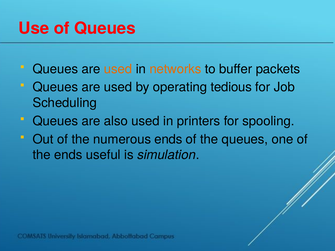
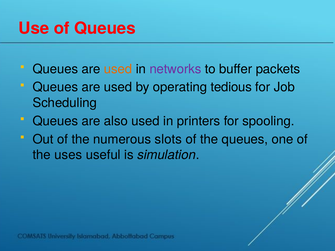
networks colour: orange -> purple (175, 69)
numerous ends: ends -> slots (168, 139)
the ends: ends -> uses (68, 155)
